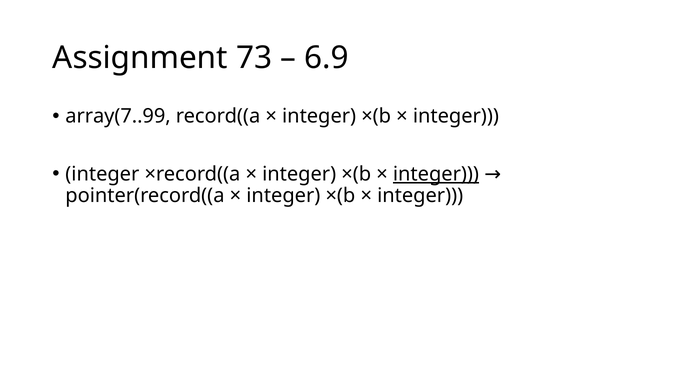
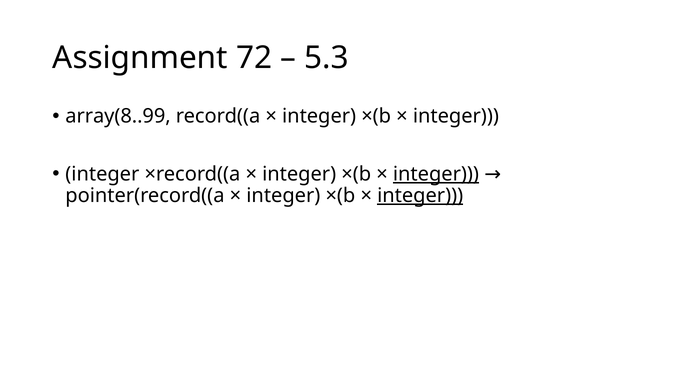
73: 73 -> 72 (254, 58)
6.9: 6.9 -> 5.3 (326, 58)
array(7..99: array(7..99 -> array(8..99 (118, 116)
integer underline: none -> present (420, 196)
